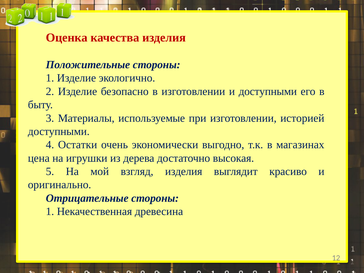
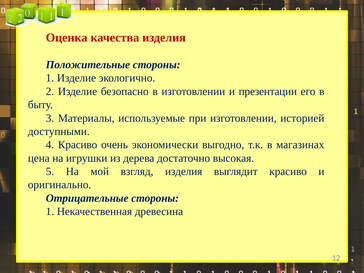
и доступными: доступными -> презентации (268, 91)
4 Остатки: Остатки -> Красиво (78, 145)
